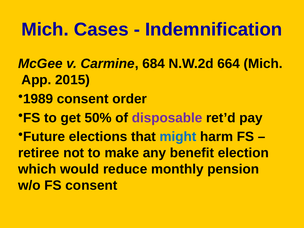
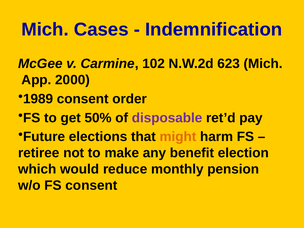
684: 684 -> 102 (154, 64)
664: 664 -> 623 (229, 64)
2015: 2015 -> 2000 (73, 80)
might colour: blue -> orange (178, 137)
